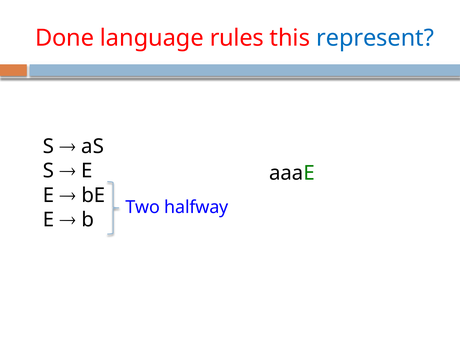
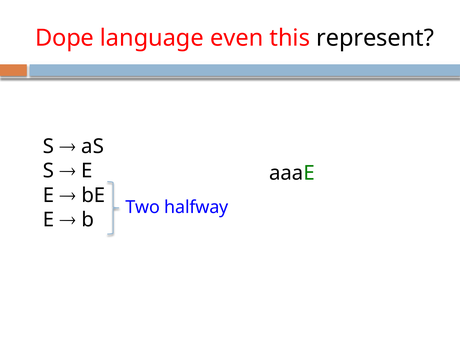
Done: Done -> Dope (65, 38)
rules: rules -> even (237, 38)
represent colour: blue -> black (375, 38)
